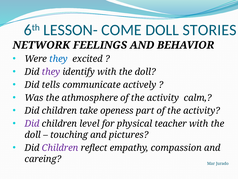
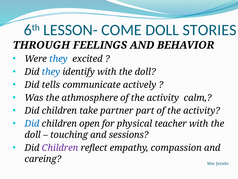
NETWORK: NETWORK -> THROUGH (41, 45)
they colour: purple -> blue (51, 72)
openess: openess -> partner (117, 110)
Did colour: purple -> blue (32, 123)
level: level -> open (90, 123)
pictures: pictures -> sessions (129, 134)
